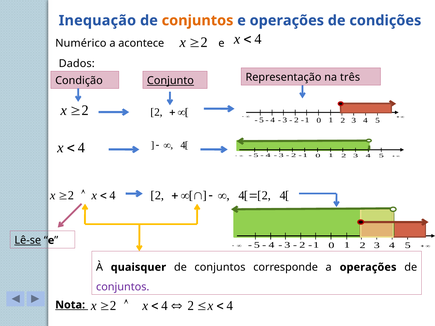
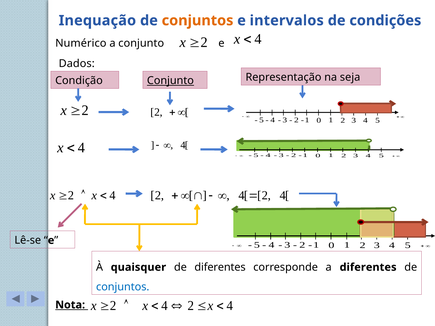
e operações: operações -> intervalos (287, 21)
a acontece: acontece -> conjunto (141, 43)
três: três -> seja (350, 77)
Lê-se underline: present -> none (28, 241)
conjuntos: conjuntos -> diferentes (220, 267)
a operações: operações -> diferentes (368, 267)
conjuntos colour: purple -> blue (123, 287)
